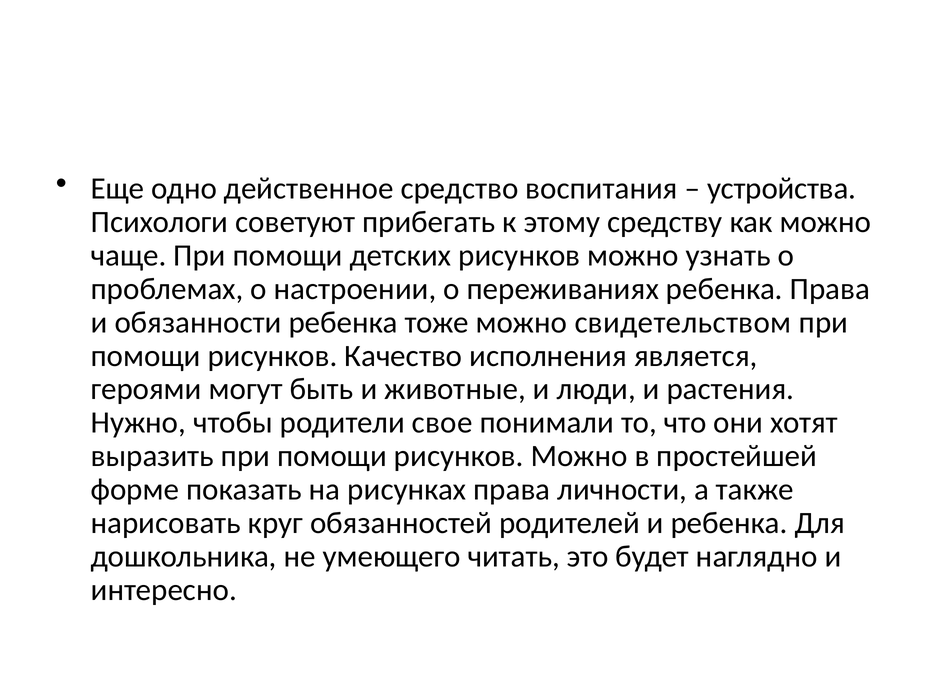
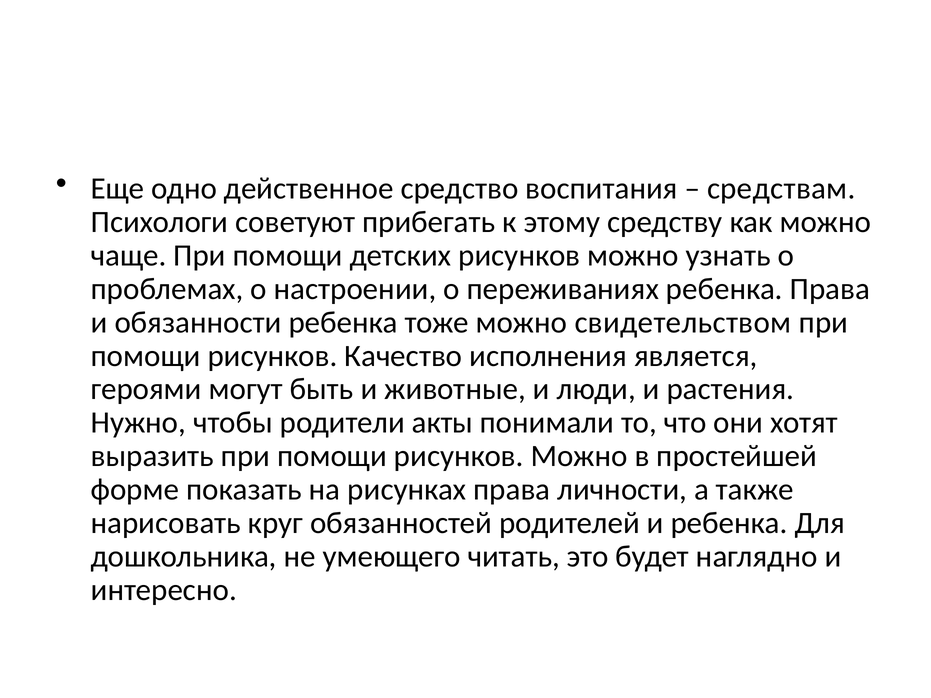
устройства: устройства -> средствам (781, 188)
свое: свое -> акты (442, 423)
